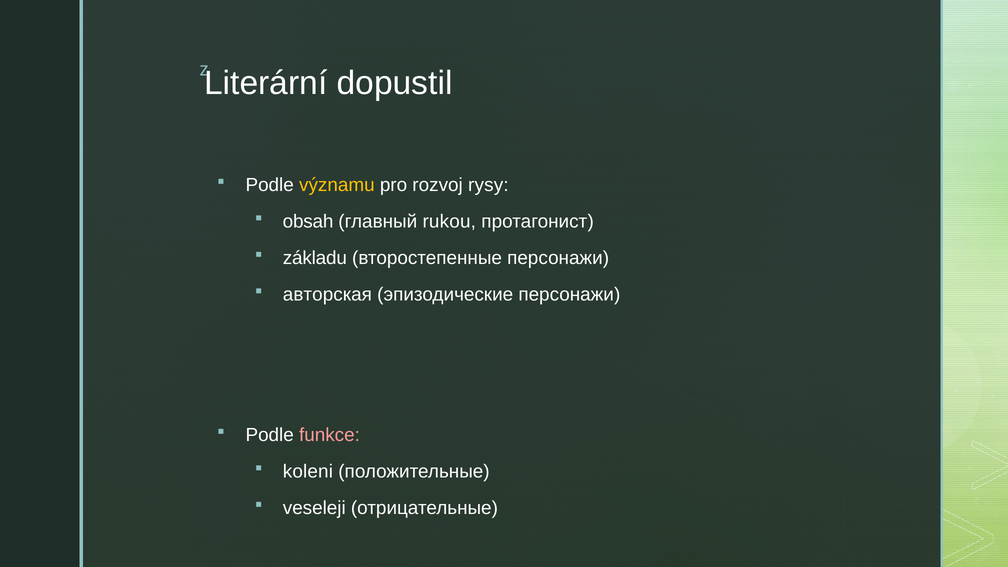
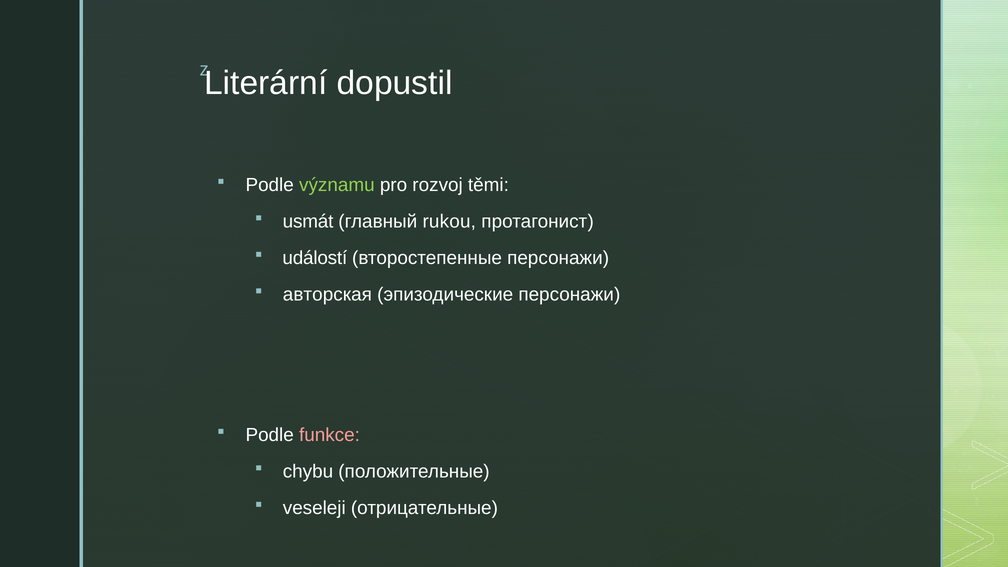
významu colour: yellow -> light green (337, 185)
rysy: rysy -> těmi (488, 185)
obsah: obsah -> usmát (308, 221)
základu: základu -> událostí (315, 258)
koleni: koleni -> chybu (308, 472)
